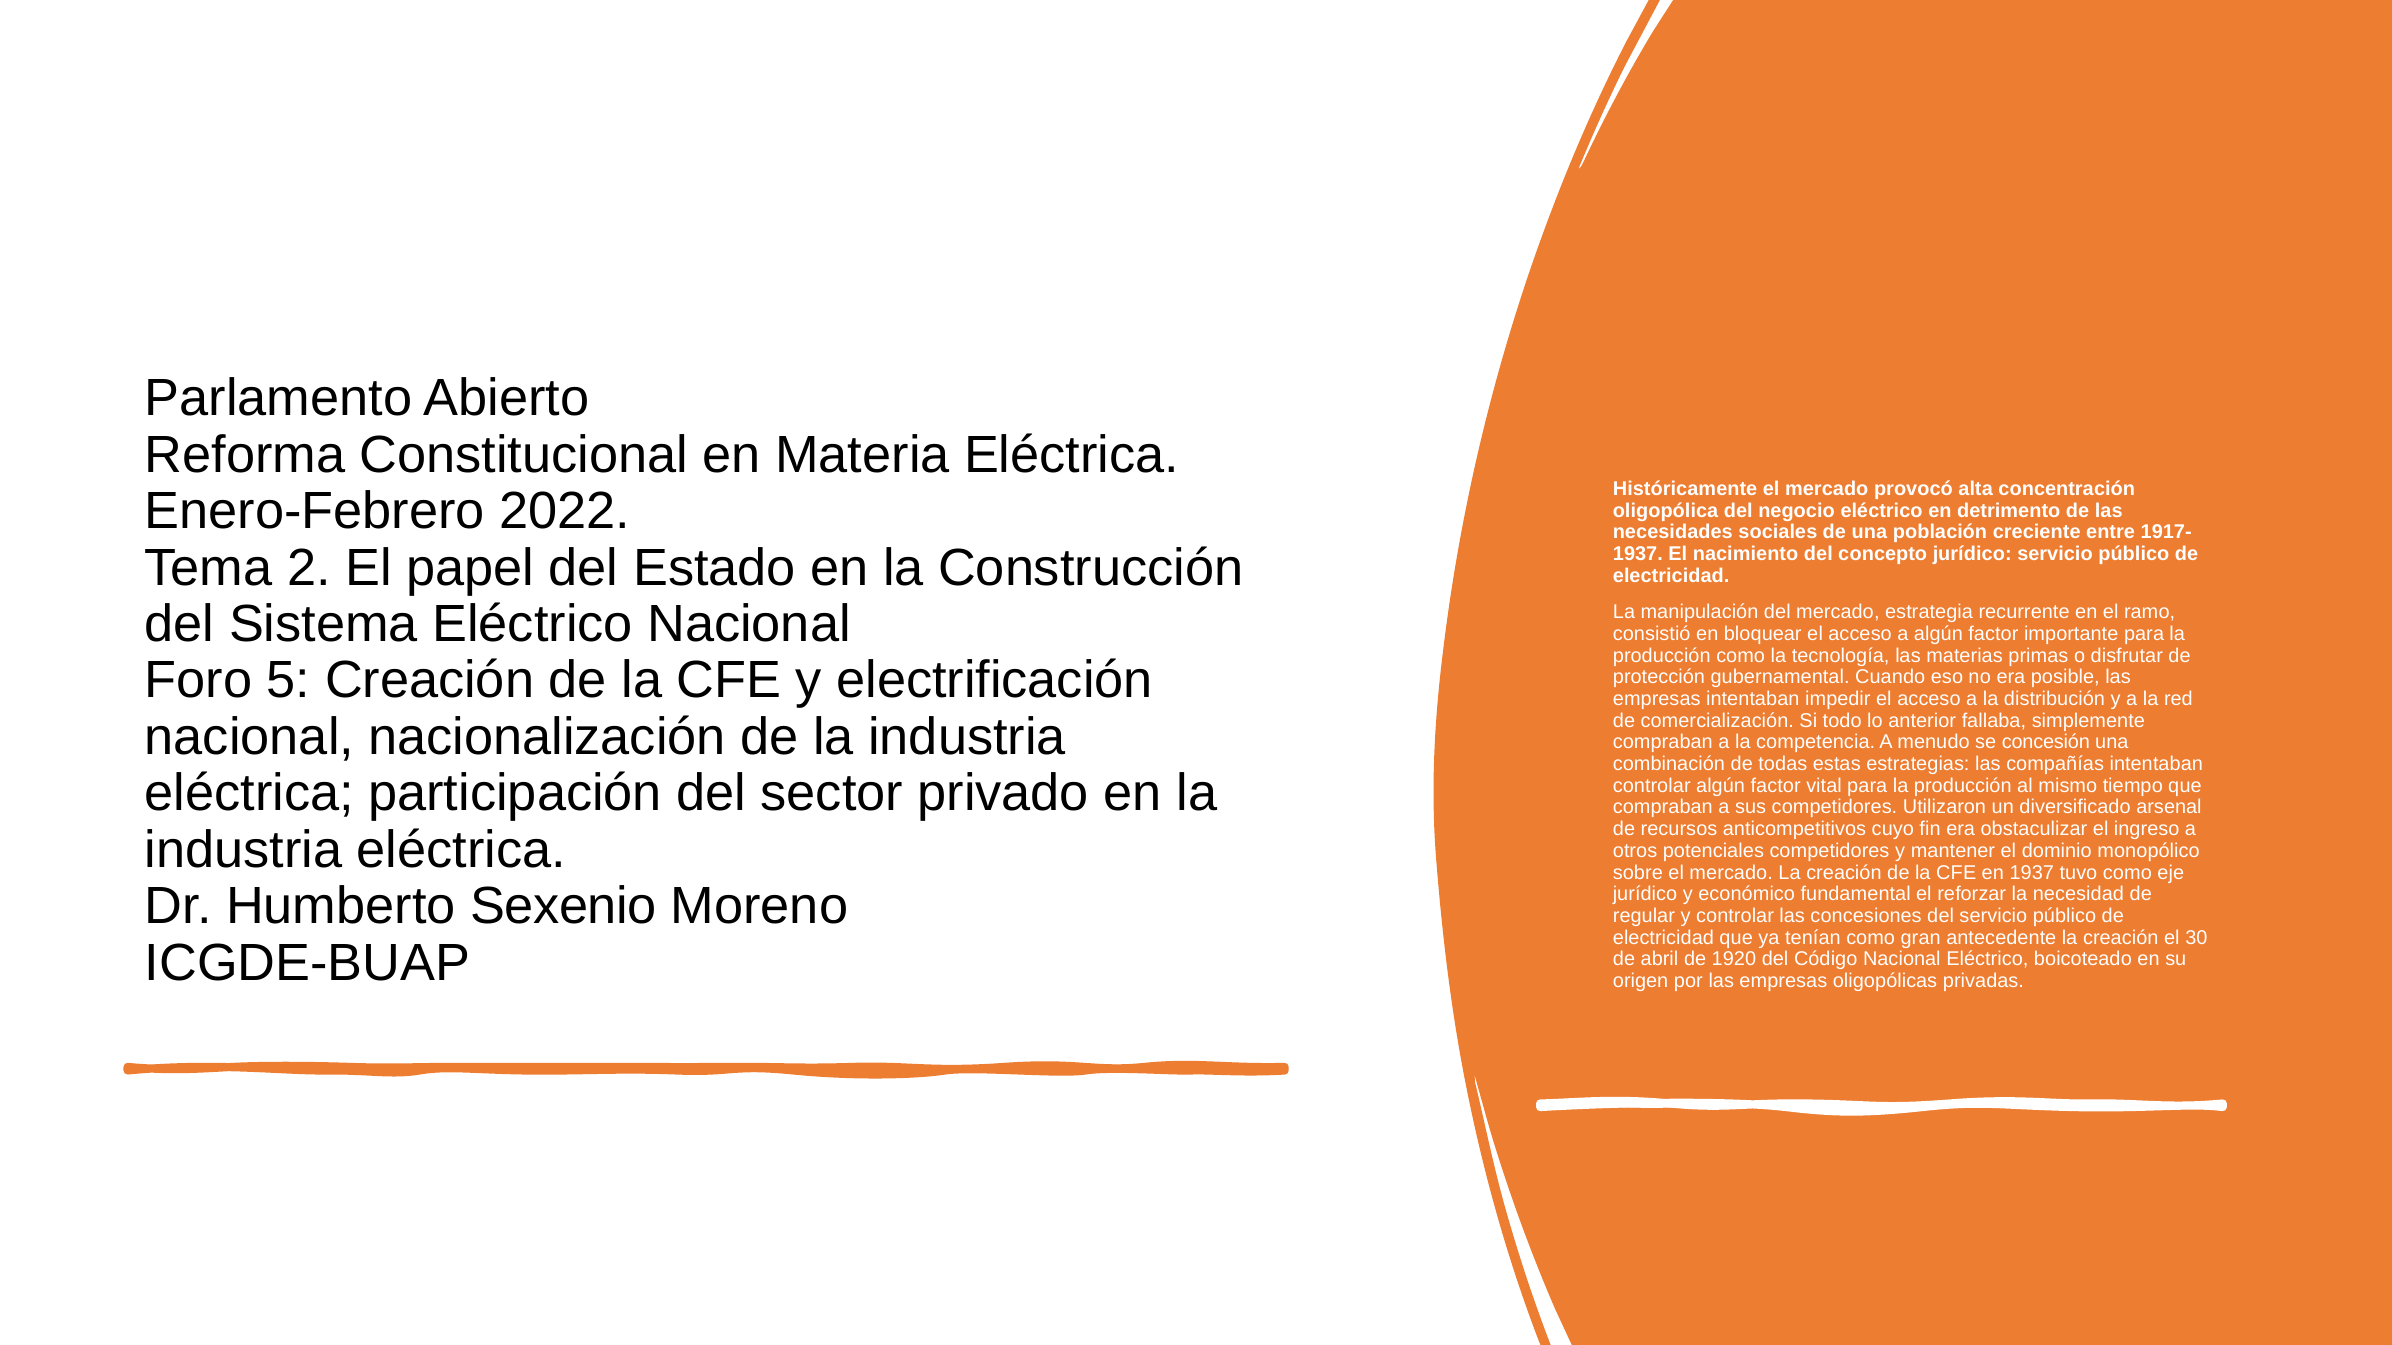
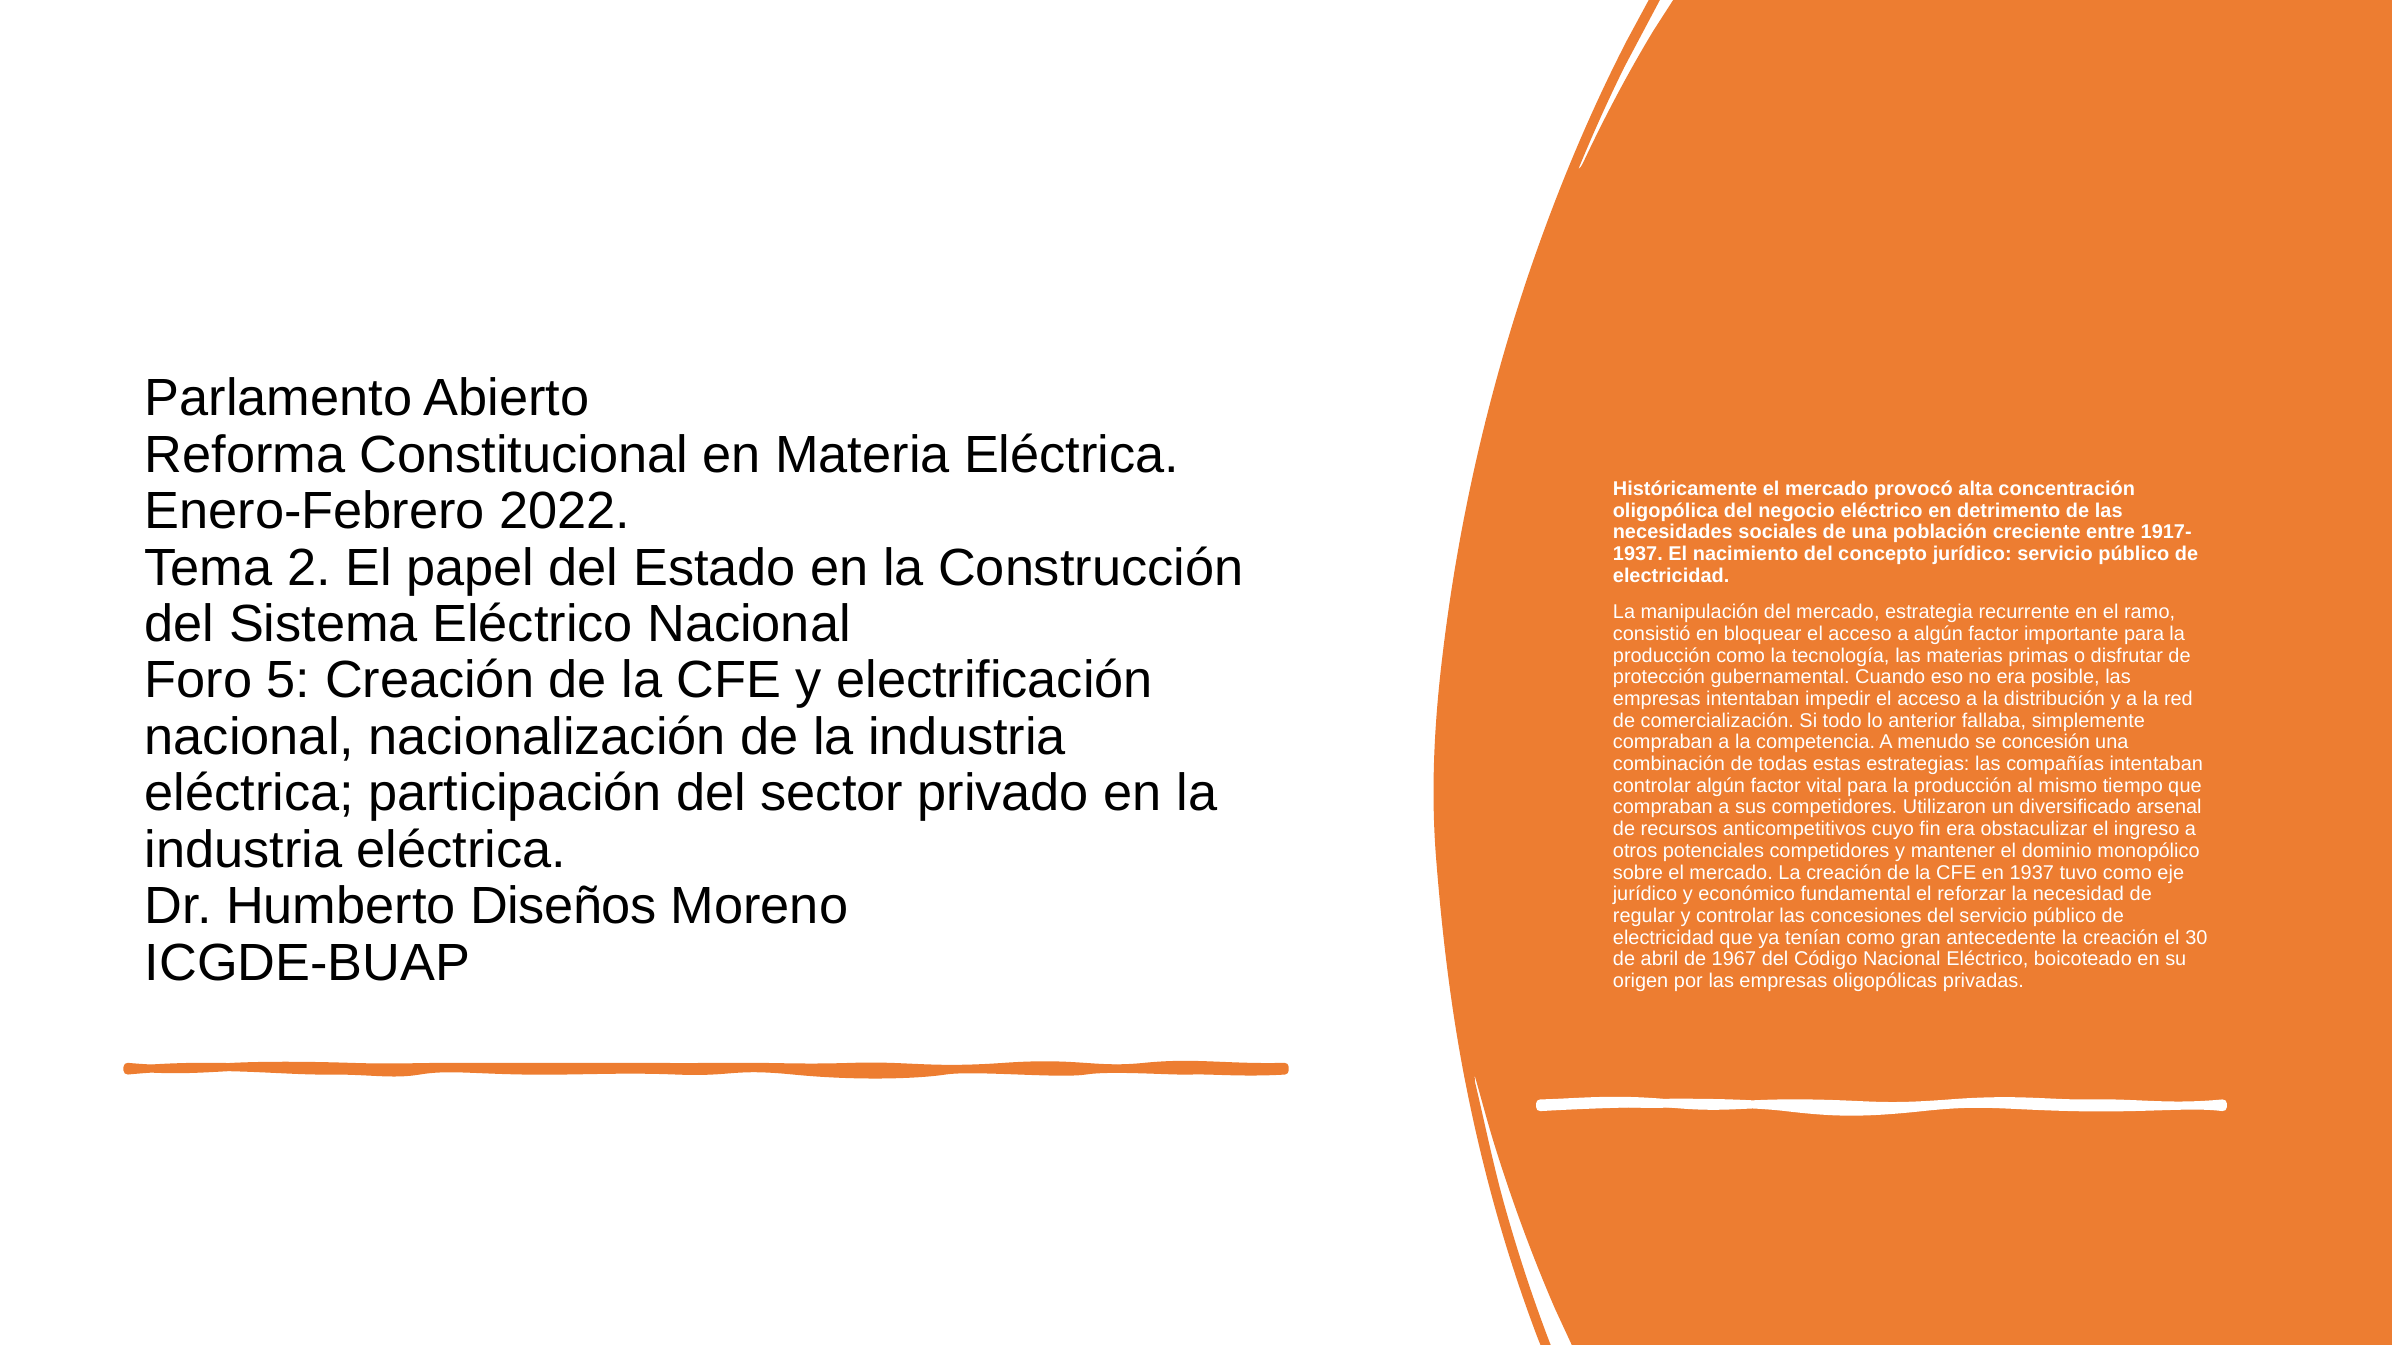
Sexenio: Sexenio -> Diseños (564, 907)
1920: 1920 -> 1967 (1734, 959)
